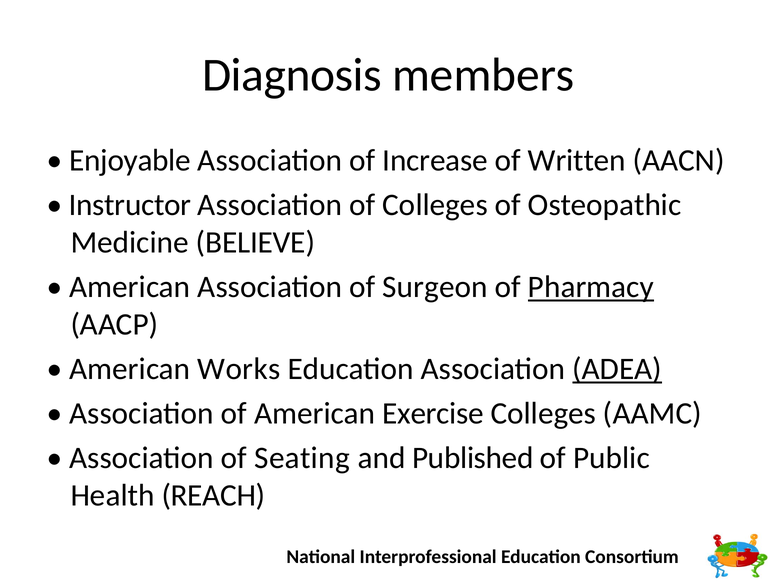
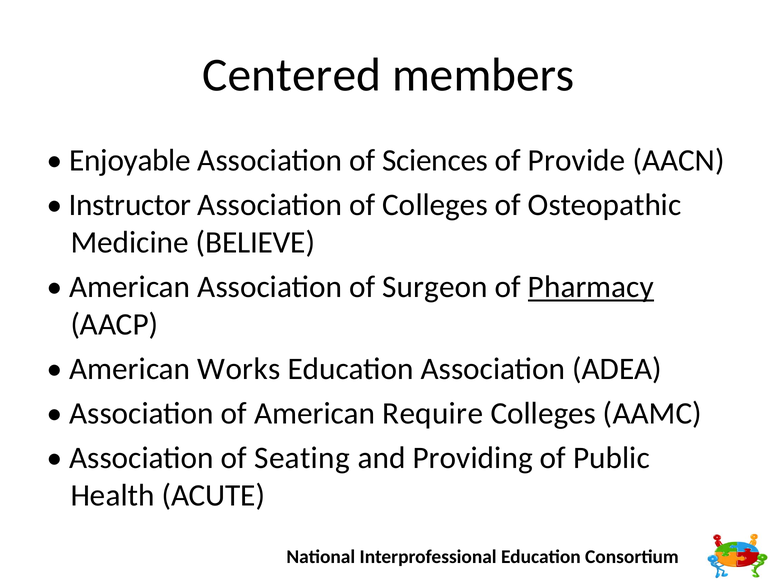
Diagnosis: Diagnosis -> Centered (292, 75)
Increase: Increase -> Sciences (435, 161)
Written: Written -> Provide (577, 161)
ADEA underline: present -> none (617, 369)
Exercise: Exercise -> Require (433, 414)
Published: Published -> Providing (473, 458)
REACH: REACH -> ACUTE (213, 496)
